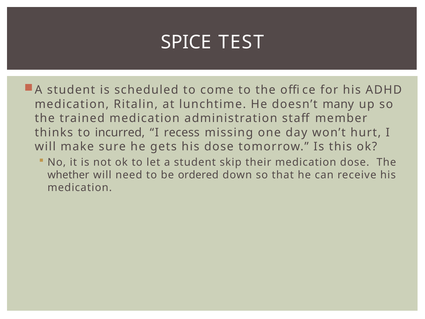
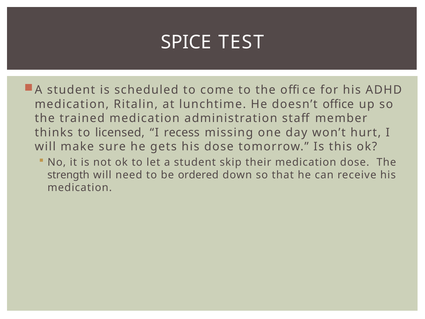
doesn’t many: many -> office (338, 104)
incurred: incurred -> licensed (120, 132)
whether: whether -> strength (68, 175)
